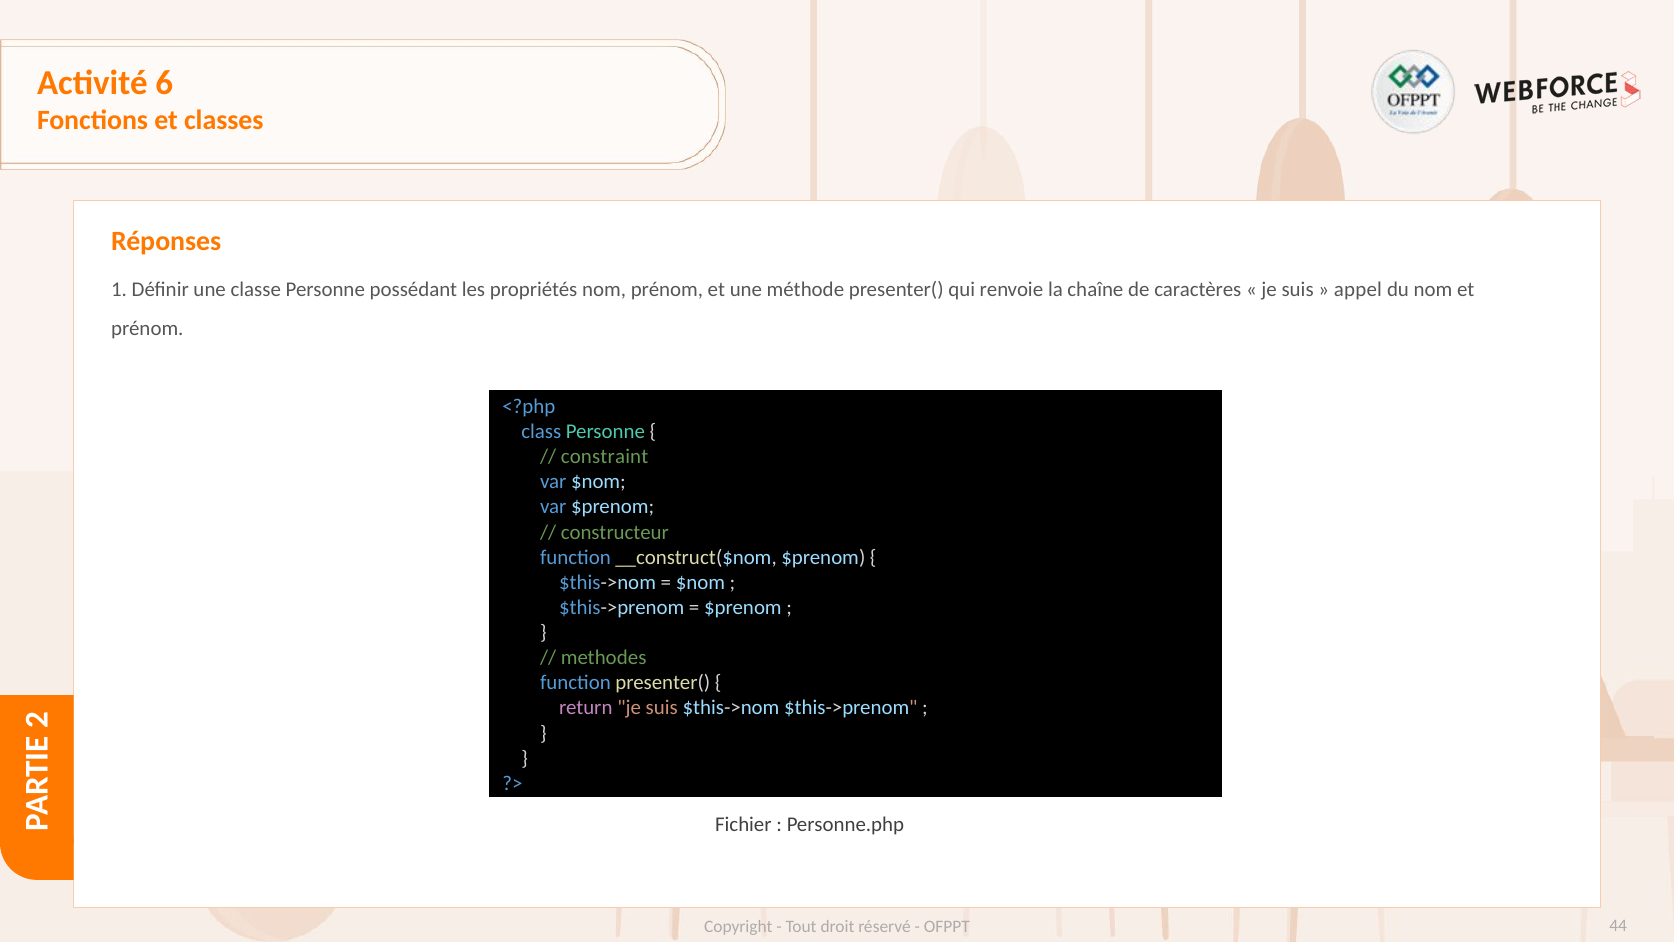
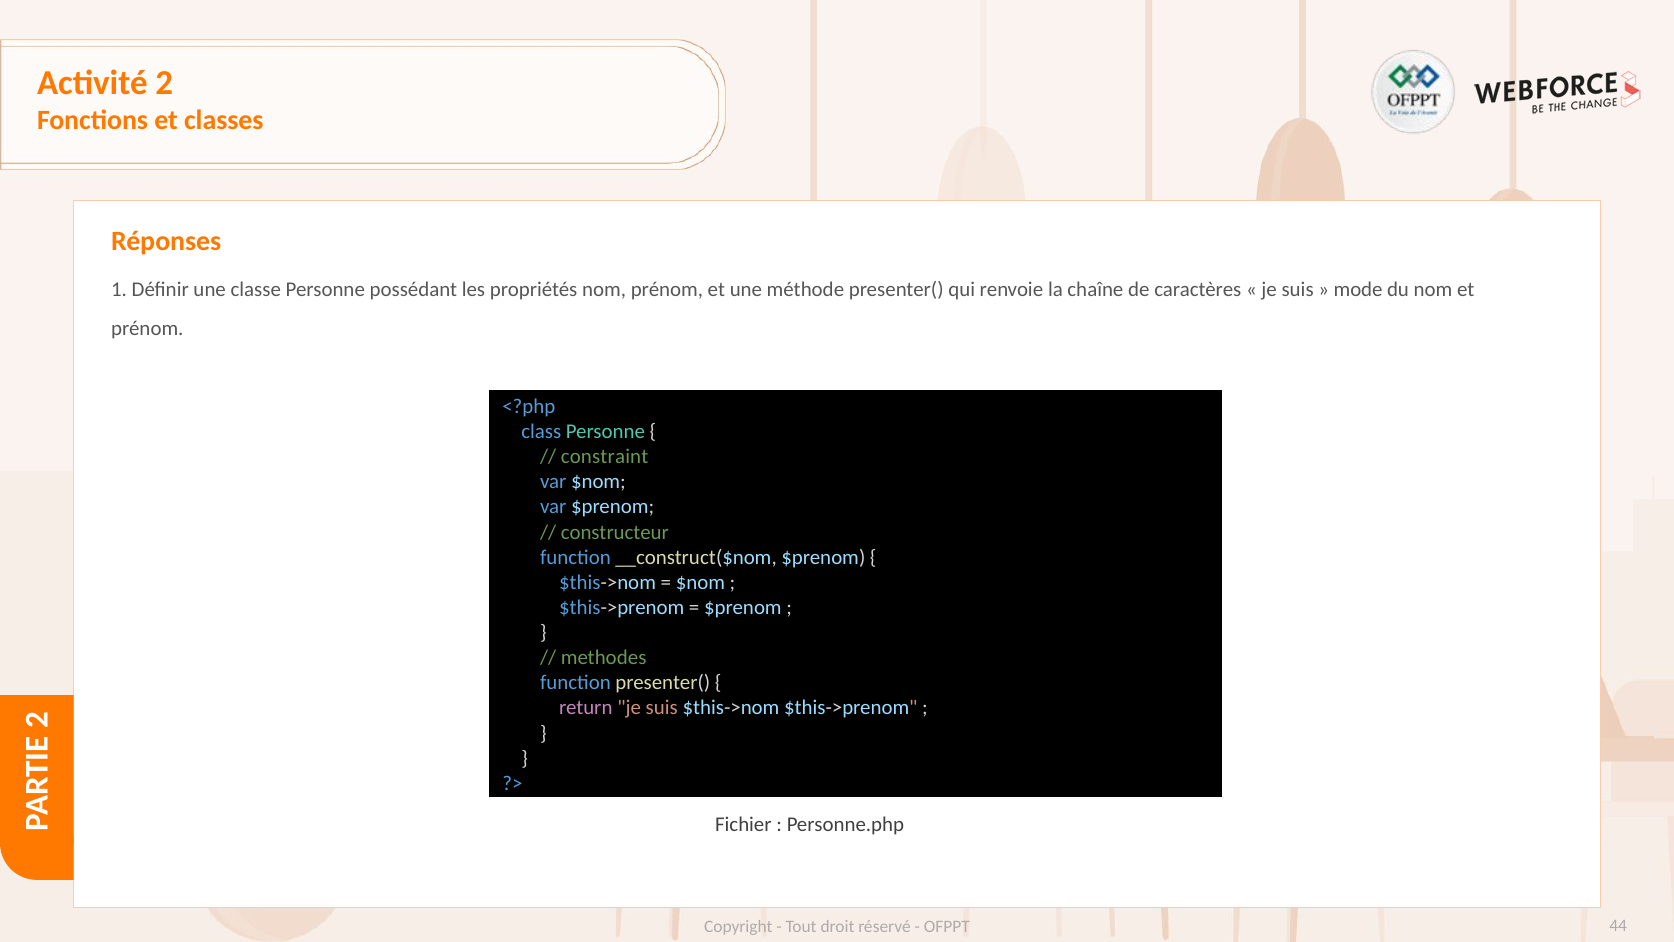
Activité 6: 6 -> 2 (164, 83)
appel: appel -> mode (1358, 290)
